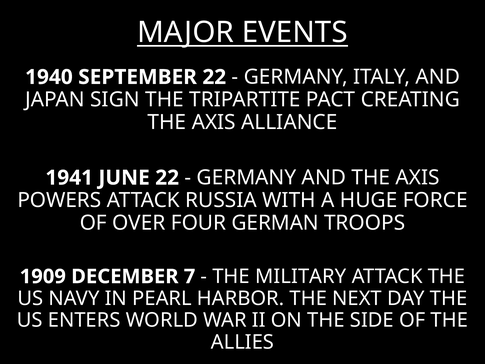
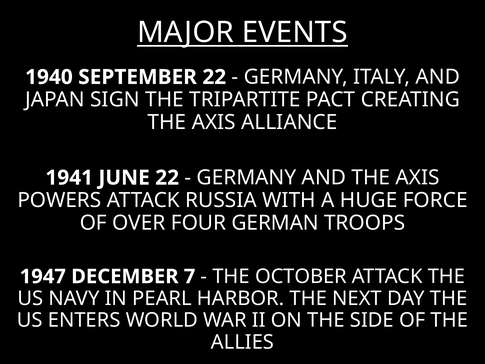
1909: 1909 -> 1947 (43, 276)
MILITARY: MILITARY -> OCTOBER (301, 276)
